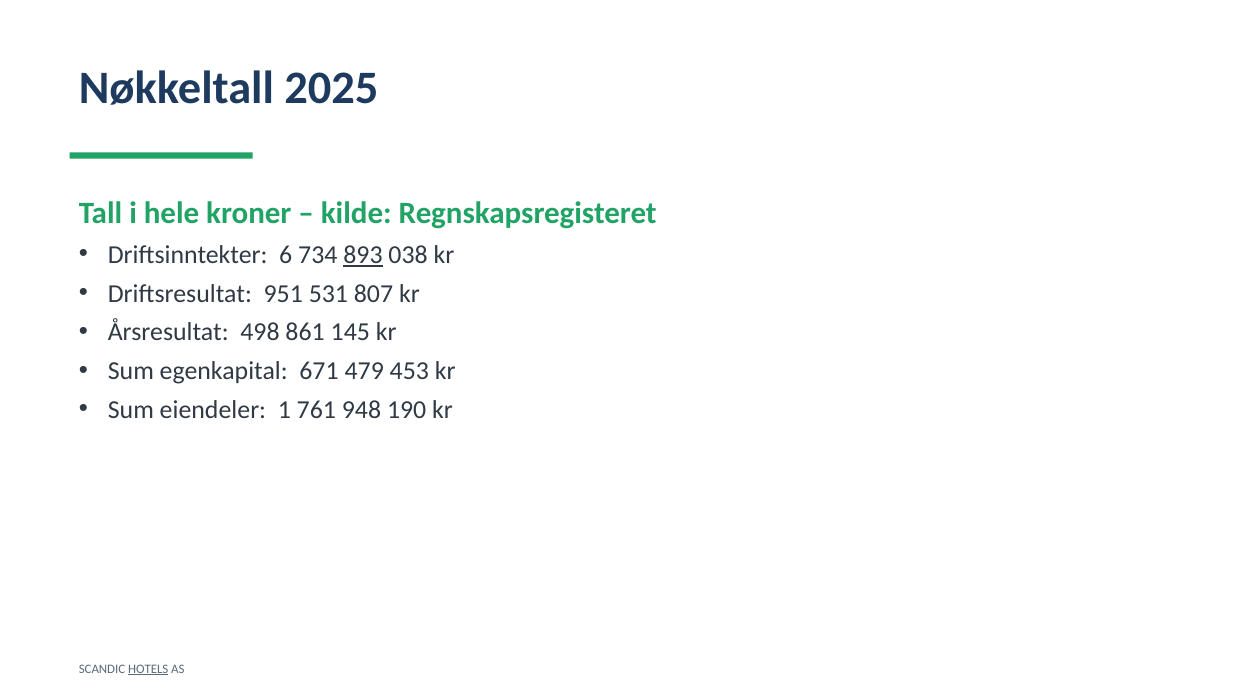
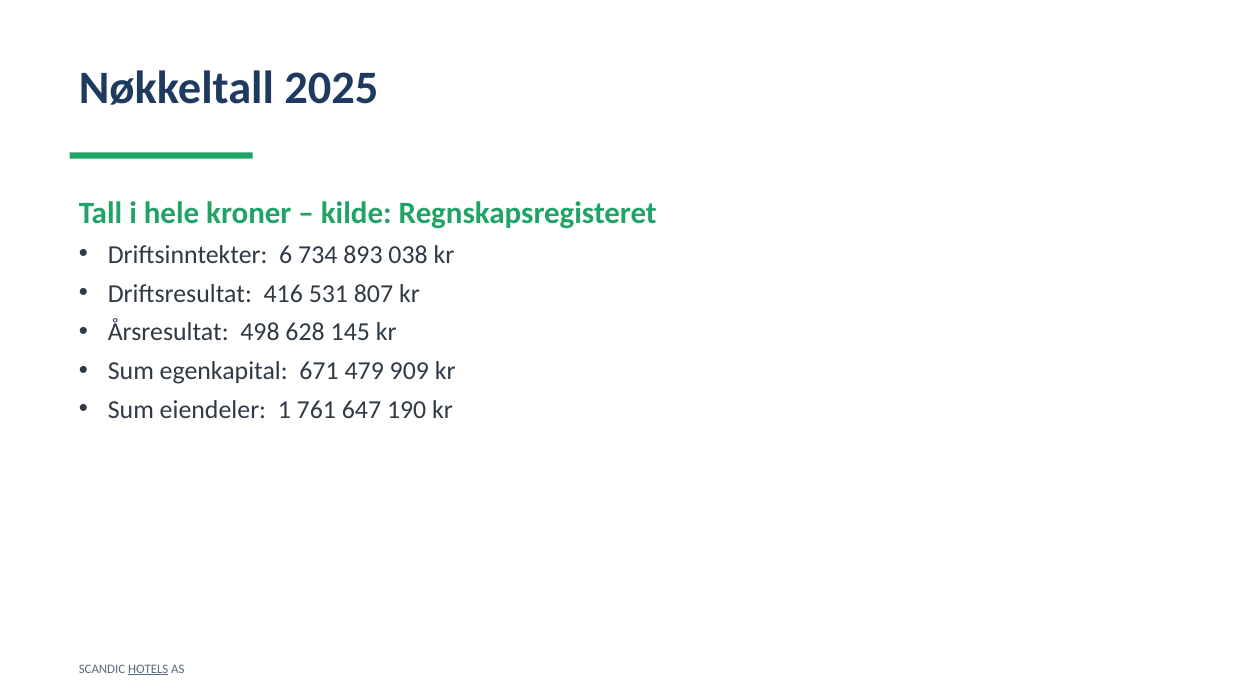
893 underline: present -> none (363, 255)
951: 951 -> 416 (283, 294)
861: 861 -> 628 (305, 332)
453: 453 -> 909 (409, 371)
948: 948 -> 647 (361, 410)
